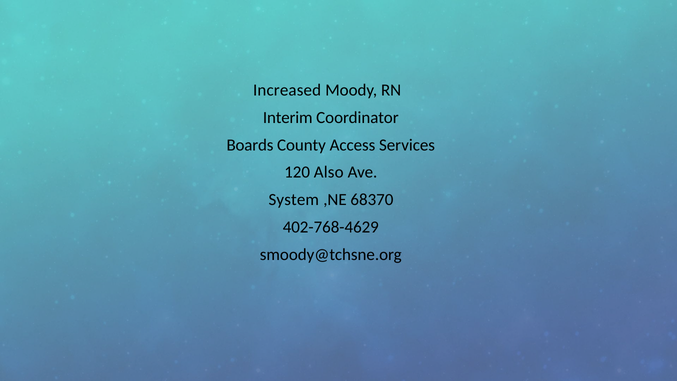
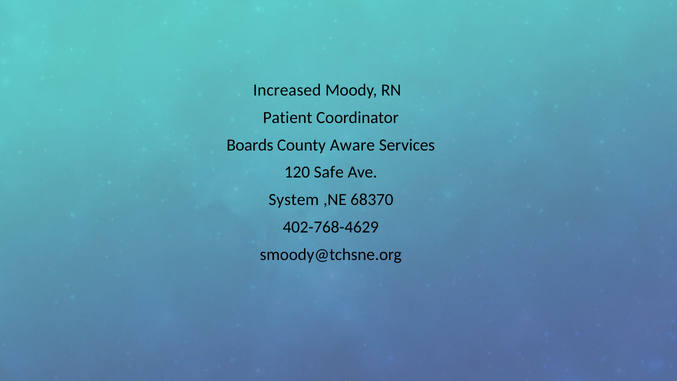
Interim: Interim -> Patient (288, 117)
Access: Access -> Aware (352, 145)
Also: Also -> Safe (329, 172)
